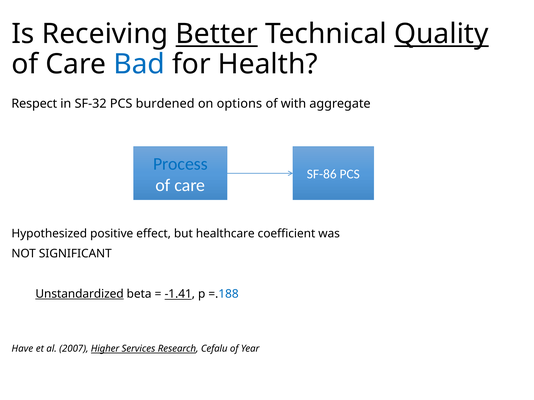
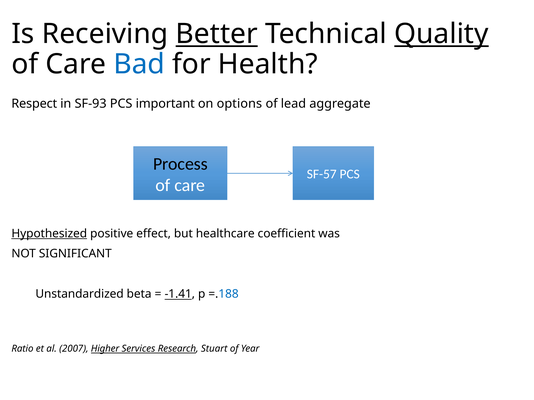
SF-32: SF-32 -> SF-93 (91, 104)
burdened: burdened -> important (165, 104)
with: with -> lead (293, 104)
Process colour: blue -> black (180, 164)
SF-86: SF-86 -> SF-57 (322, 174)
Hypothesized underline: none -> present (49, 234)
Unstandardized underline: present -> none (80, 294)
Have: Have -> Ratio (22, 349)
Cefalu: Cefalu -> Stuart (214, 349)
